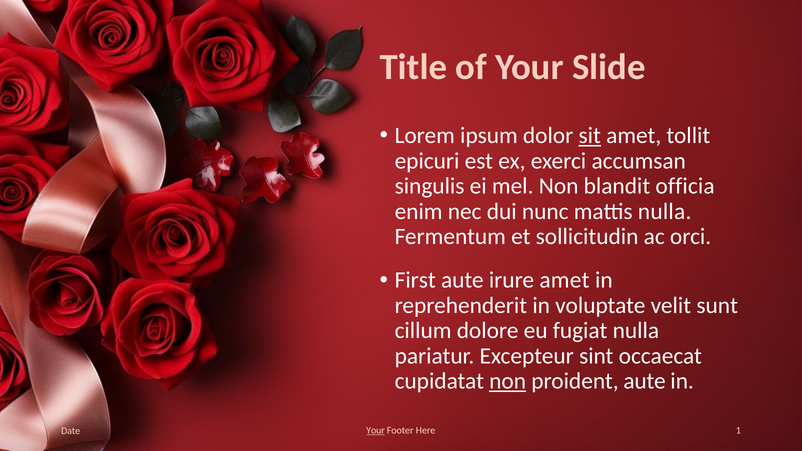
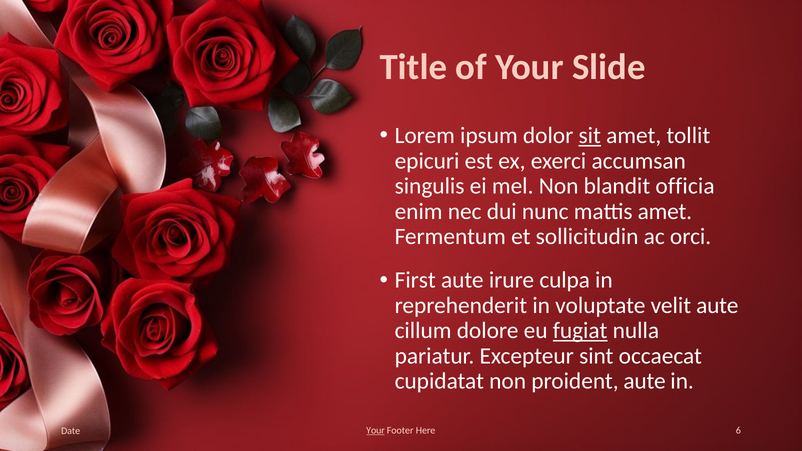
mattis nulla: nulla -> amet (665, 211)
irure amet: amet -> culpa (565, 280)
velit sunt: sunt -> aute (717, 306)
fugiat underline: none -> present (580, 331)
non underline: present -> none (508, 381)
1: 1 -> 6 (738, 431)
